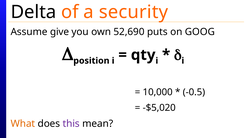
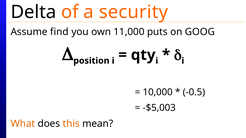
give: give -> find (59, 32)
52,690: 52,690 -> 11,000 (129, 32)
-$5,020: -$5,020 -> -$5,003 (159, 108)
this colour: purple -> orange (71, 124)
